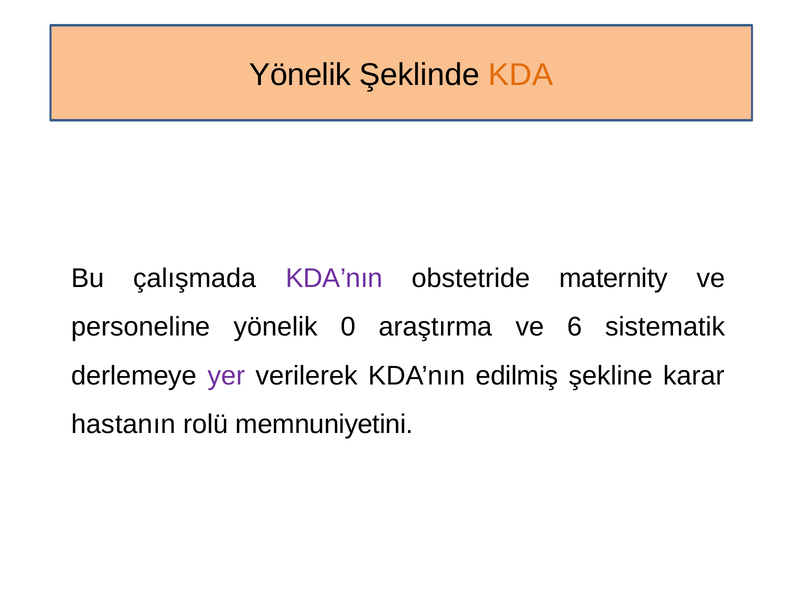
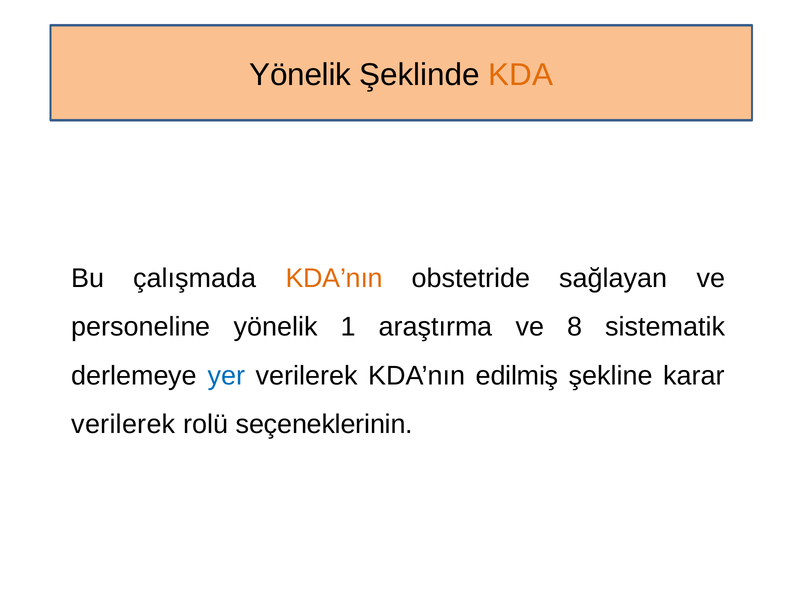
KDA’nın colour: purple -> orange (334, 278)
maternity: maternity -> sağlayan (613, 278)
0: 0 -> 1 (348, 327)
6: 6 -> 8 (575, 327)
yer colour: purple -> blue (226, 375)
hastanın: hastanın -> verilerek (123, 424)
memnuniyetini: memnuniyetini -> seçeneklerinin (324, 424)
